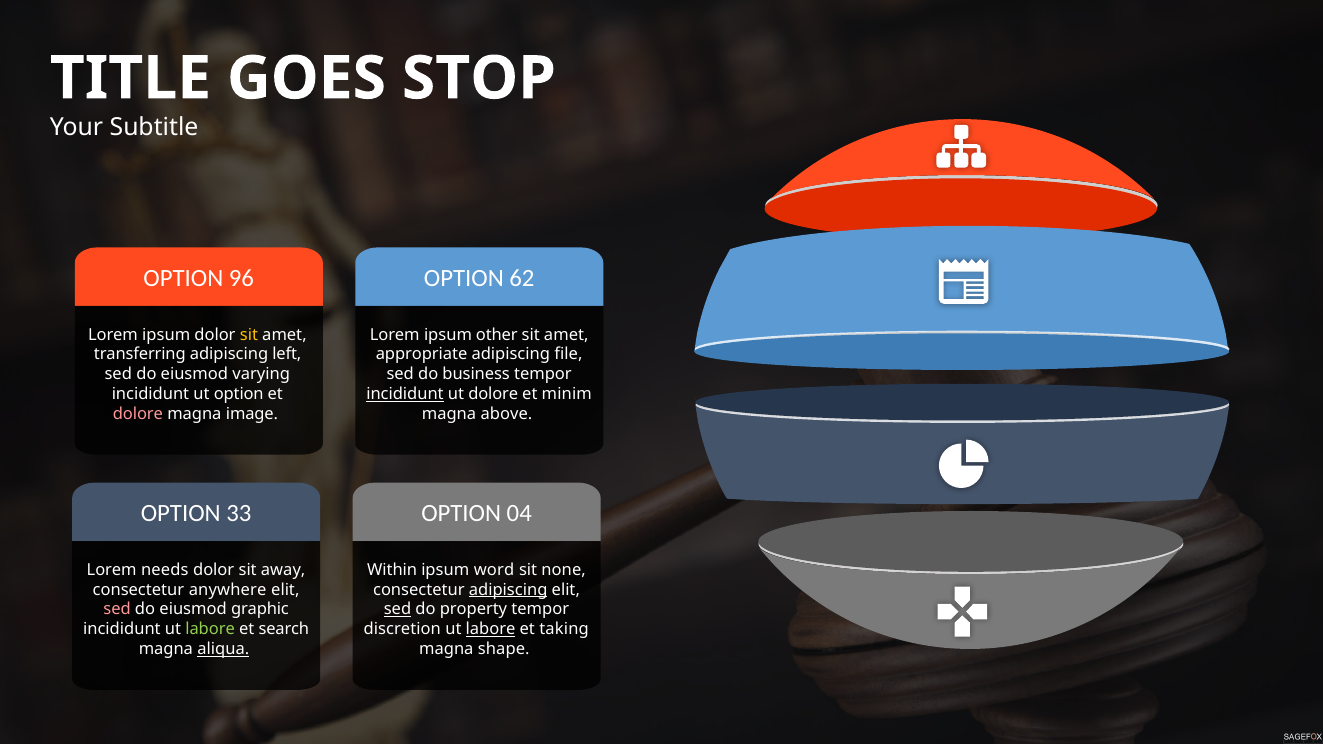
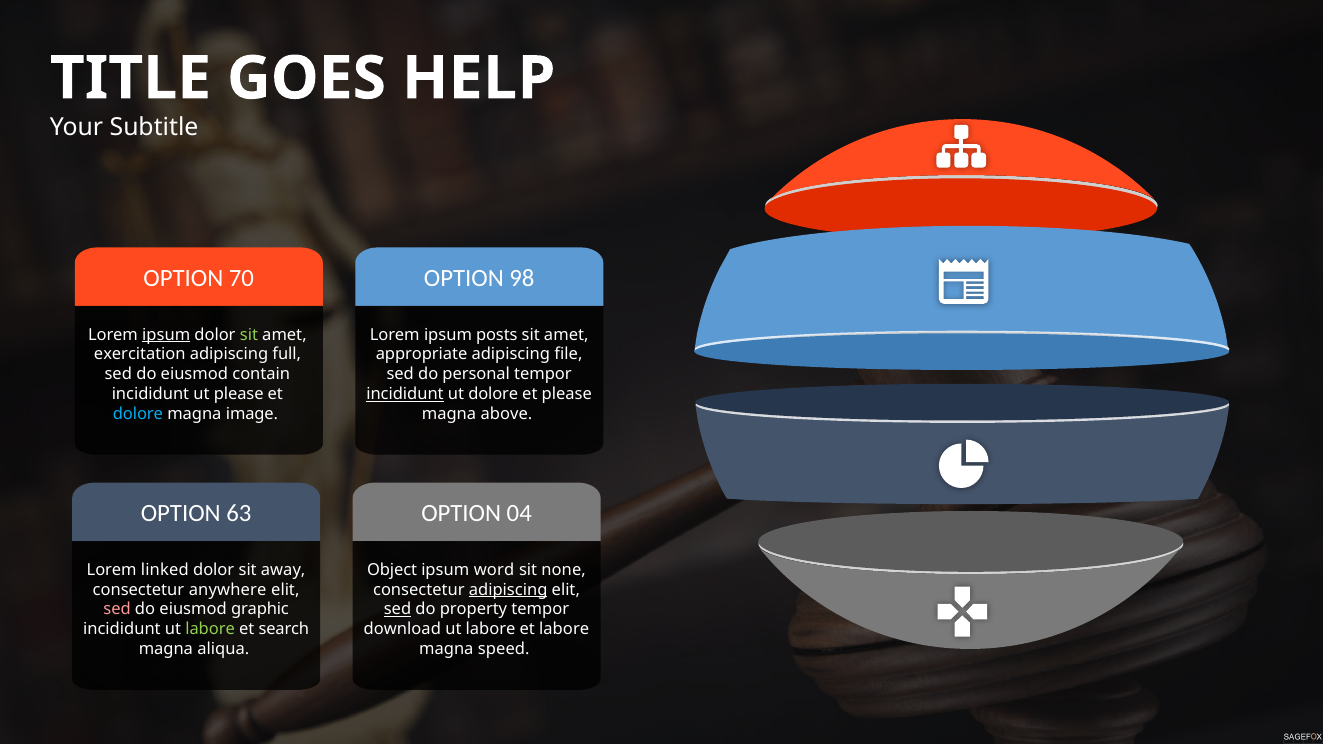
STOP: STOP -> HELP (479, 79)
96: 96 -> 70 (241, 278)
62: 62 -> 98 (522, 278)
ipsum underline: none -> present (166, 335)
sit colour: yellow -> light green (249, 335)
other: other -> posts (497, 335)
transferring: transferring -> exercitation (140, 355)
left: left -> full (287, 355)
varying: varying -> contain (261, 374)
business: business -> personal (476, 374)
ut option: option -> please (239, 394)
et minim: minim -> please (567, 394)
dolore colour: pink -> light blue (138, 414)
33: 33 -> 63 (239, 514)
needs: needs -> linked (165, 570)
Within: Within -> Object (392, 570)
discretion: discretion -> download (402, 630)
labore underline: present -> none (491, 630)
et taking: taking -> labore (564, 630)
aliqua underline: present -> none (223, 649)
shape: shape -> speed (504, 649)
